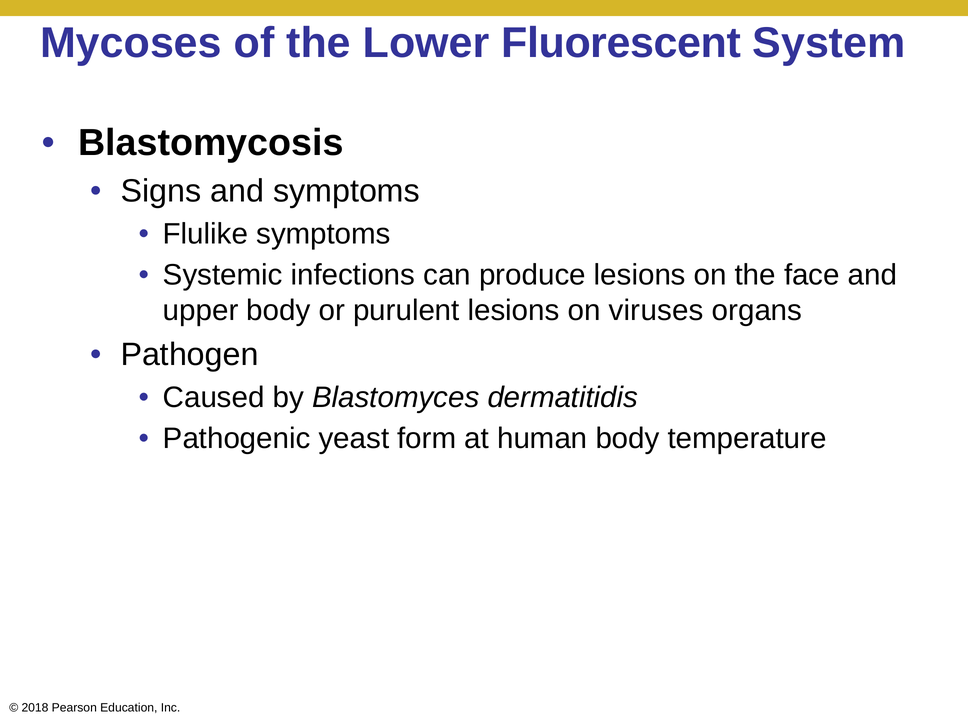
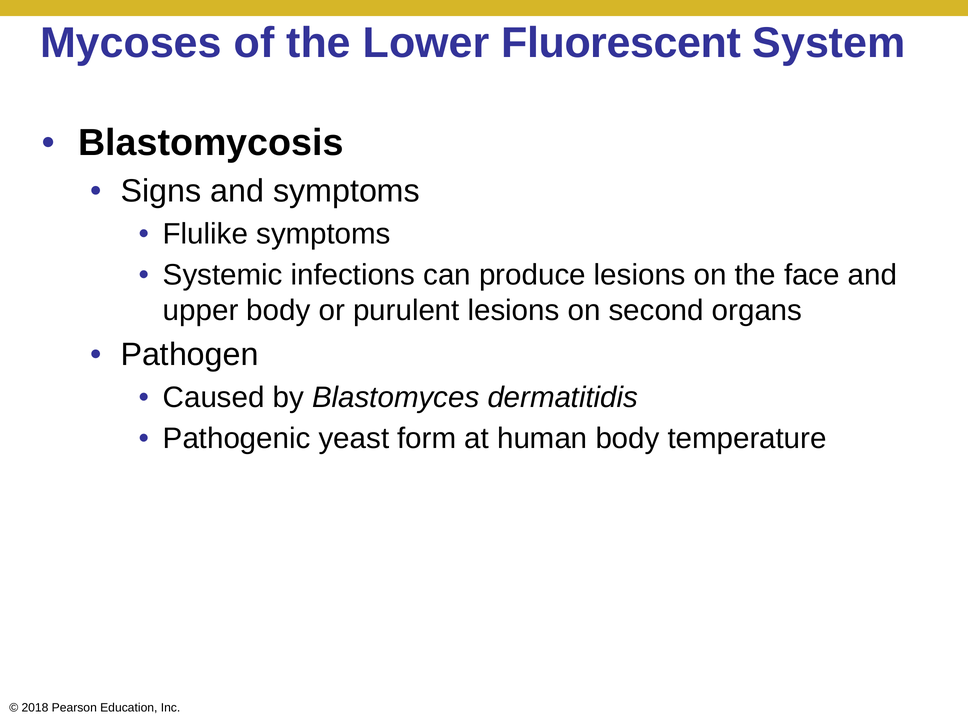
viruses: viruses -> second (656, 311)
